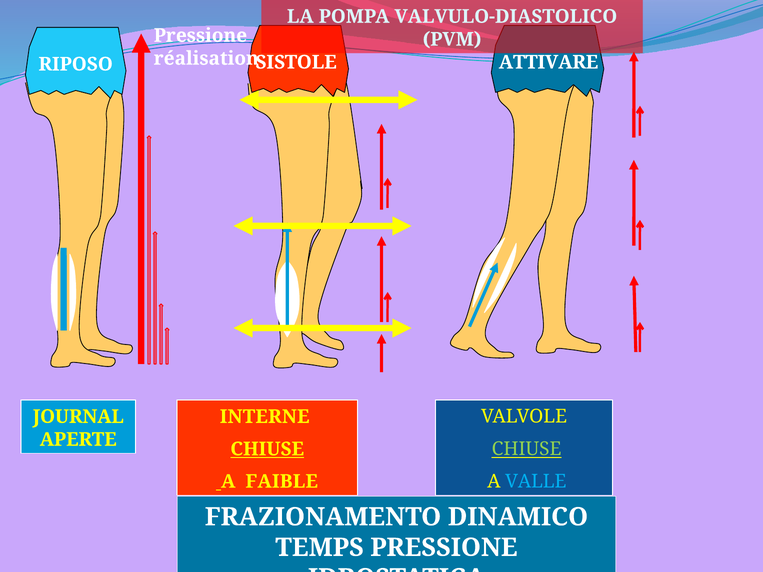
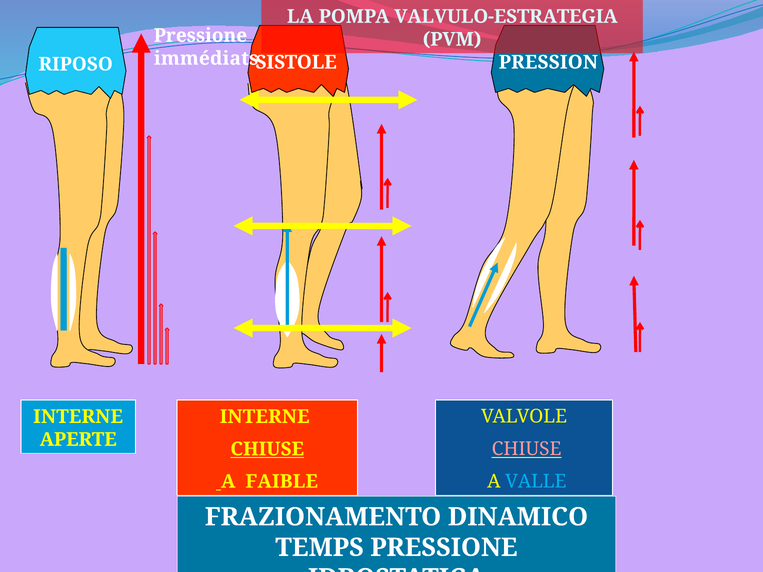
VALVULO-DIASTOLICO: VALVULO-DIASTOLICO -> VALVULO-ESTRATEGIA (506, 17)
réalisation: réalisation -> immédiats (206, 58)
ATTIVARE: ATTIVARE -> PRESSION (548, 62)
JOURNAL: JOURNAL -> INTERNE (78, 417)
CHIUSE colour: light green -> pink (527, 449)
